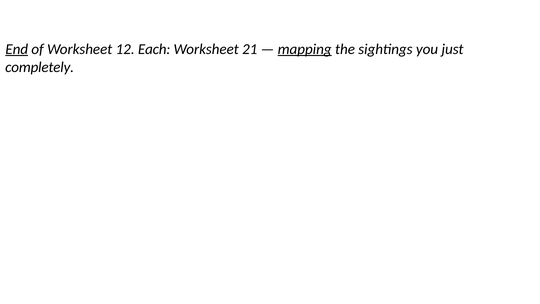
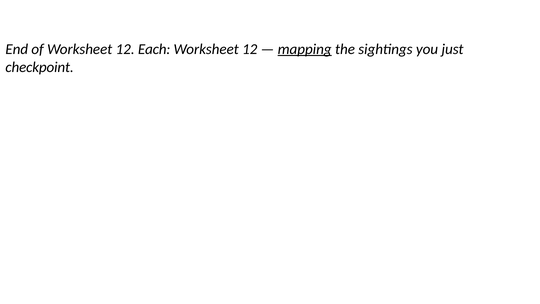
End underline: present -> none (17, 49)
21: 21 -> 12 (250, 49)
completely: completely -> checkpoint (40, 67)
